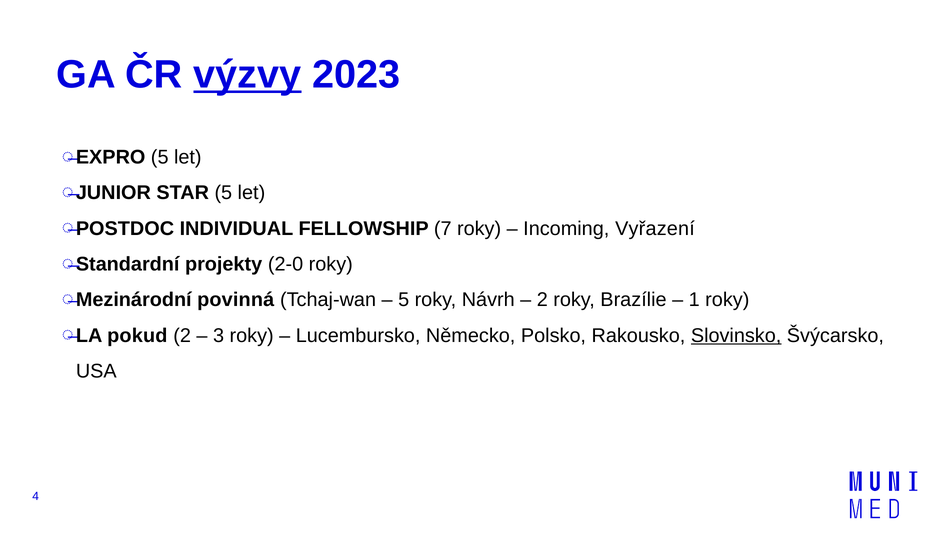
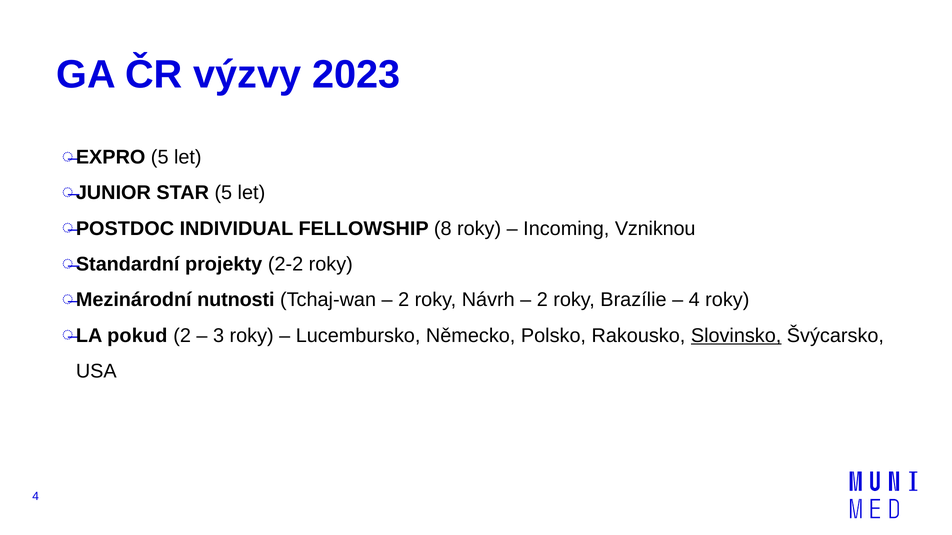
výzvy underline: present -> none (247, 75)
7: 7 -> 8 (443, 229)
Vyřazení: Vyřazení -> Vzniknou (655, 229)
2-0: 2-0 -> 2-2 (286, 264)
povinná: povinná -> nutnosti (236, 300)
5: 5 -> 2 (404, 300)
1: 1 -> 4 (694, 300)
